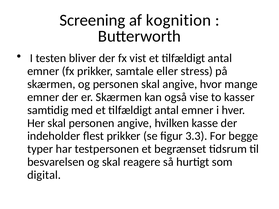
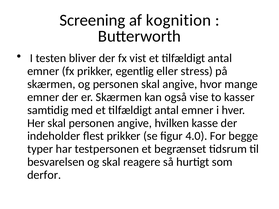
samtale: samtale -> egentlig (135, 71)
3.3: 3.3 -> 4.0 (196, 136)
digital: digital -> derfor (44, 175)
